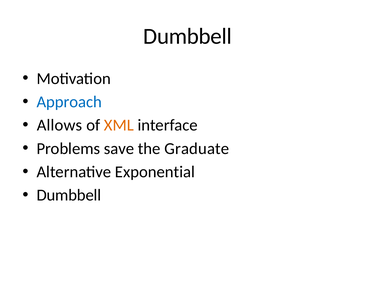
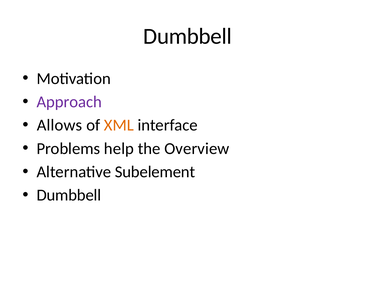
Approach colour: blue -> purple (69, 102)
save: save -> help (119, 149)
Graduate: Graduate -> Overview (197, 149)
Exponential: Exponential -> Subelement (155, 172)
